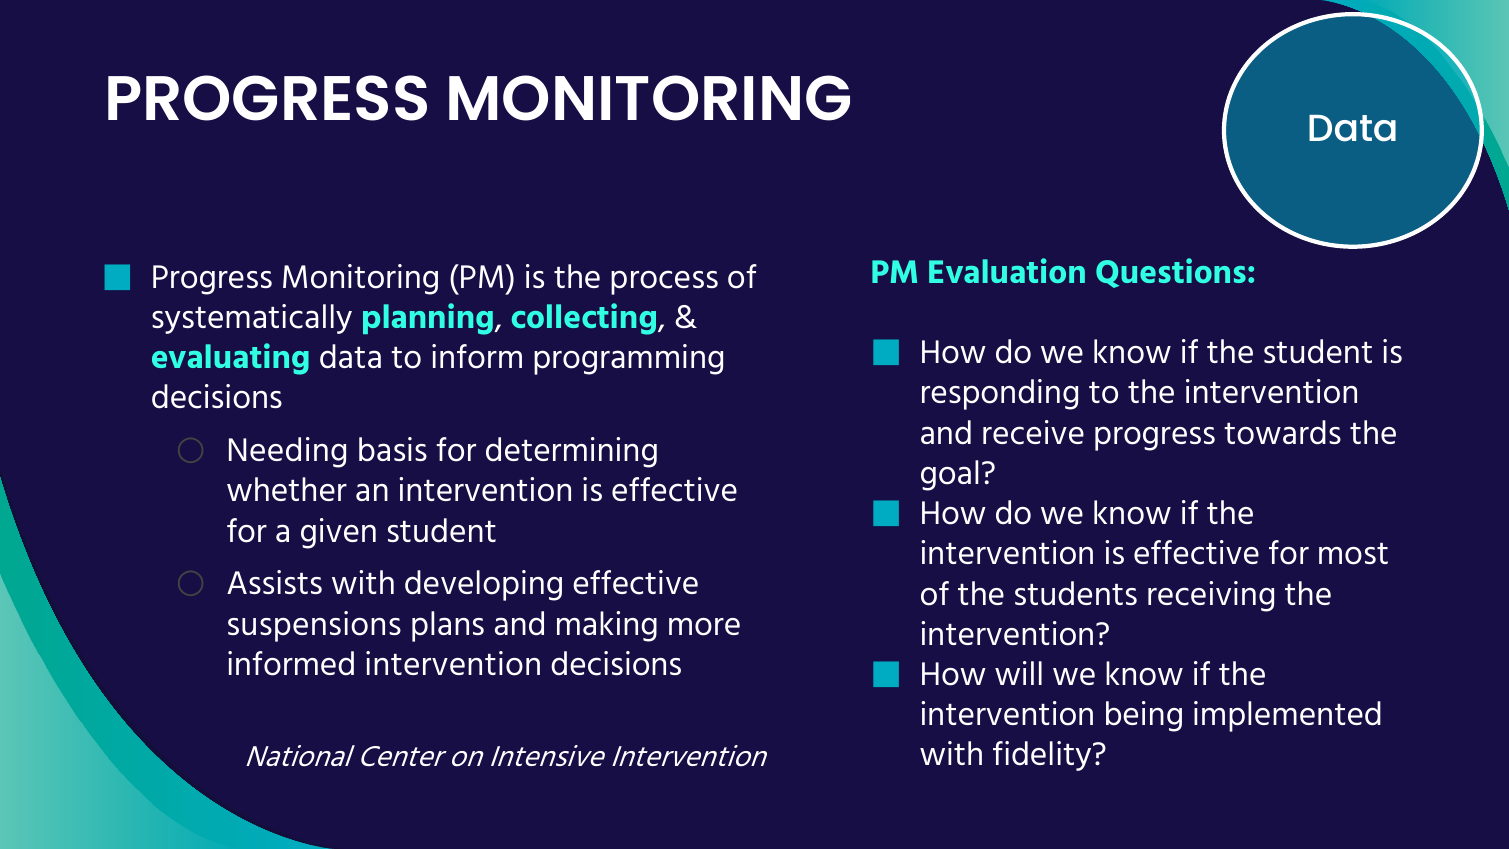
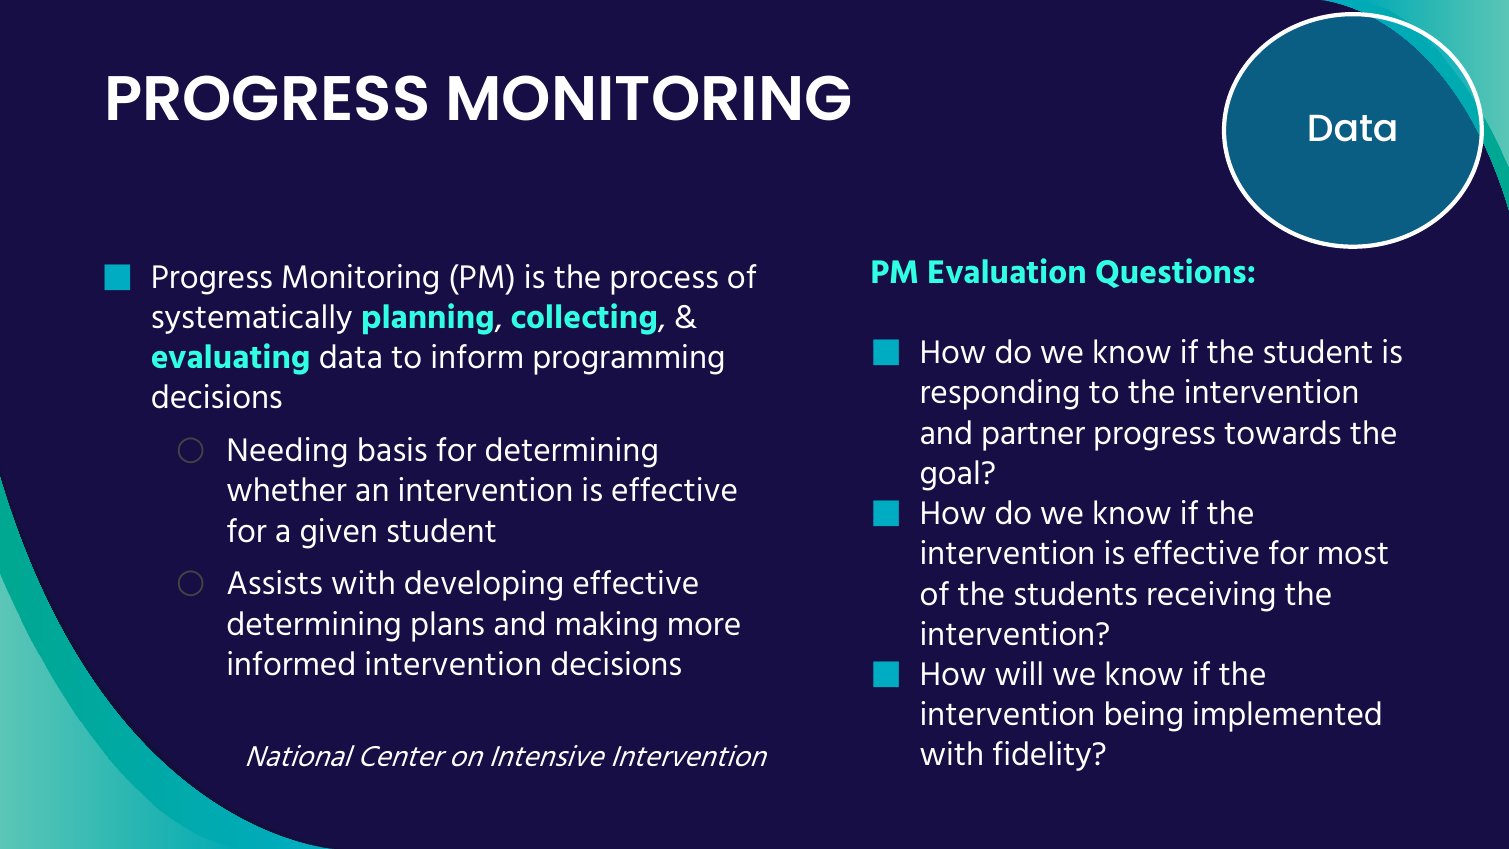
receive: receive -> partner (1033, 433)
suspensions: suspensions -> determining (314, 624)
